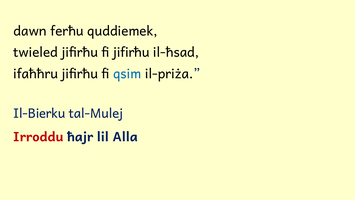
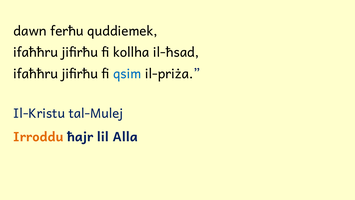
twieled: twieled -> ifaħħru (36, 52)
fi jifirħu: jifirħu -> kollha (131, 52)
Il-Bierku: Il-Bierku -> Il-Kristu (39, 114)
Irroddu colour: red -> orange (38, 137)
